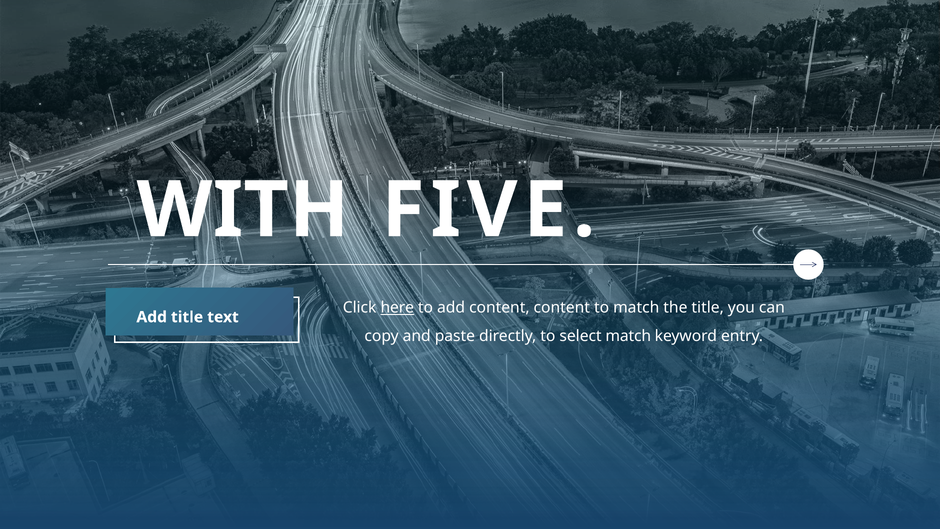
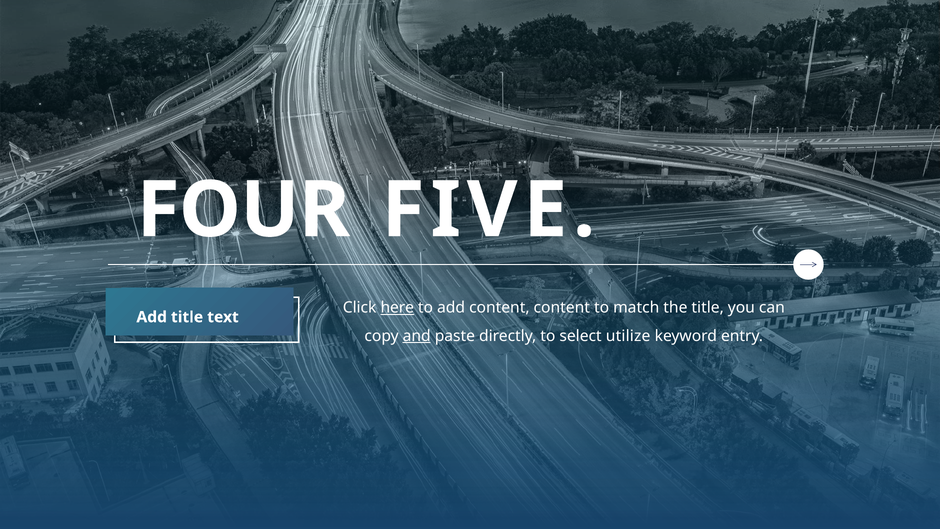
WITH: WITH -> FOUR (243, 210)
and underline: none -> present (417, 336)
select match: match -> utilize (628, 336)
